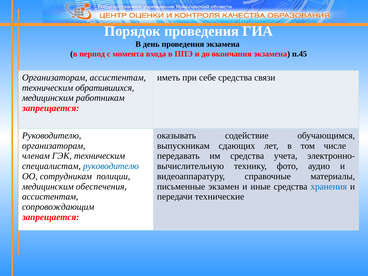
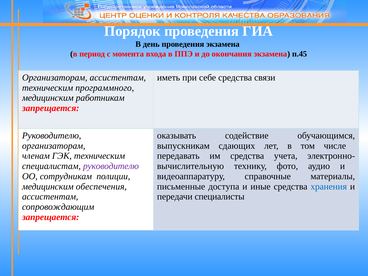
обратившихся: обратившихся -> программного (105, 88)
руководителю colour: blue -> purple (111, 166)
экзамен: экзамен -> доступа (224, 187)
технические: технические -> специалисты (220, 197)
